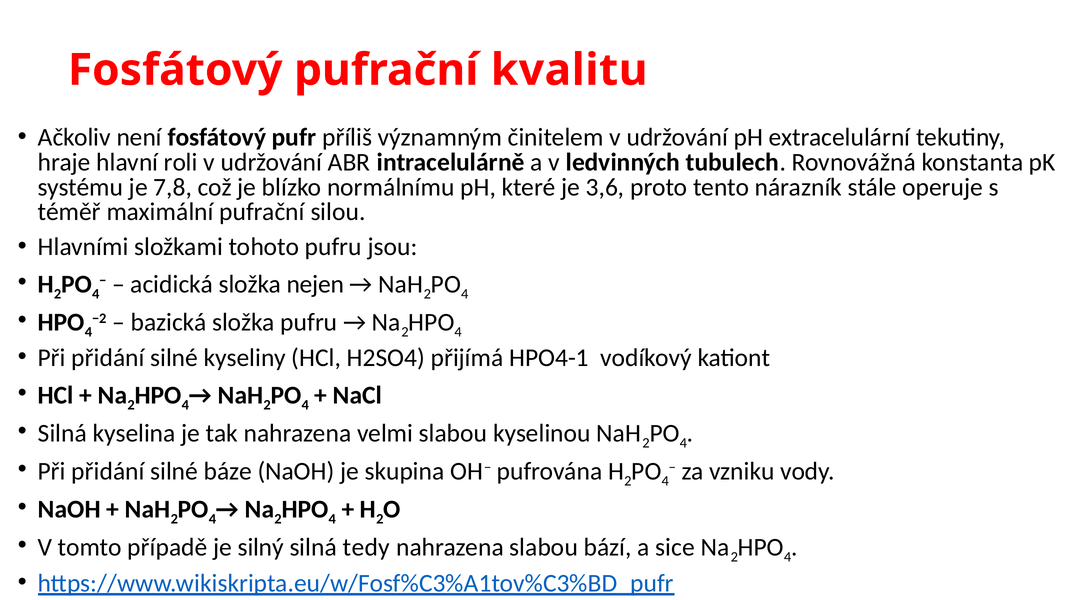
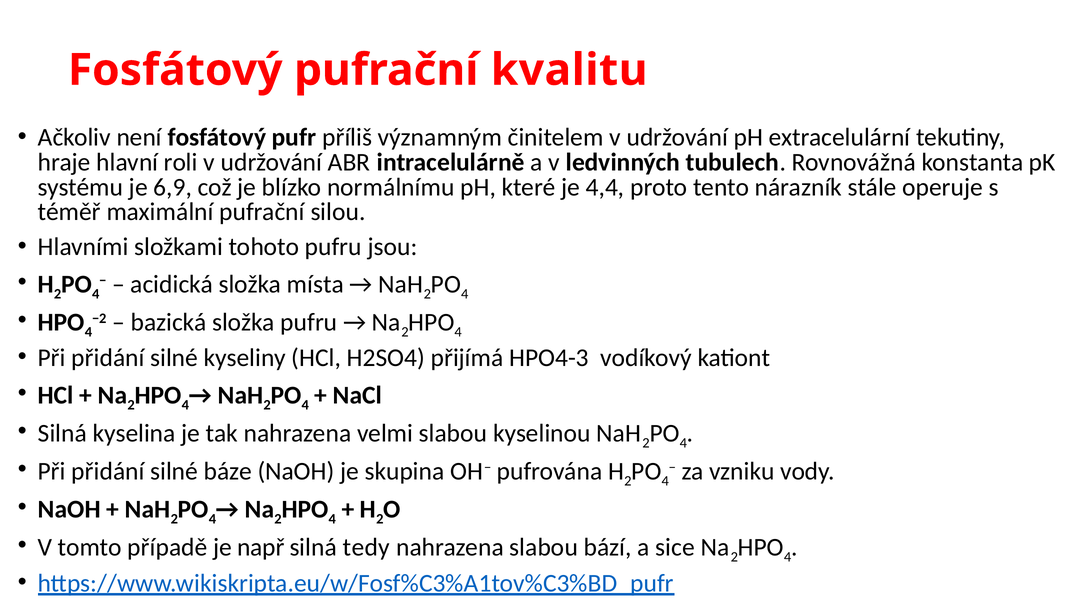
7,8: 7,8 -> 6,9 (173, 187)
3,6: 3,6 -> 4,4 (605, 187)
nejen: nejen -> místa (315, 284)
HPO4-1: HPO4-1 -> HPO4-3 (549, 357)
silný: silný -> např (261, 547)
